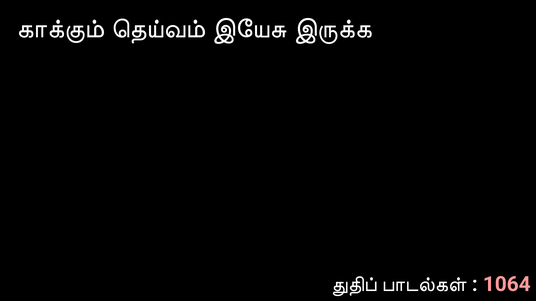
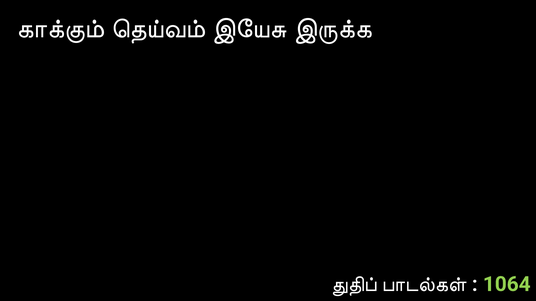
1064 colour: pink -> light green (507, 285)
